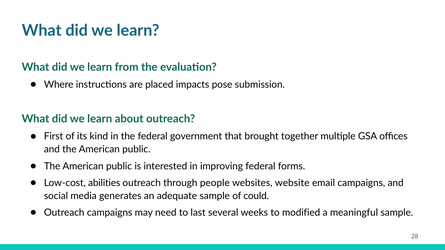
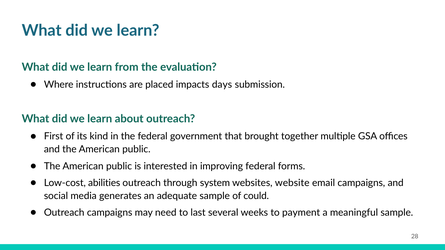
pose: pose -> days (222, 85)
people: people -> system (215, 183)
modified: modified -> payment (301, 213)
